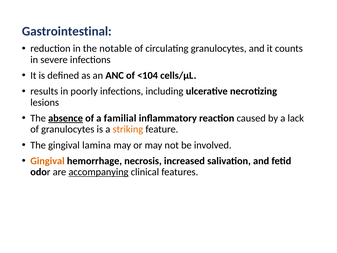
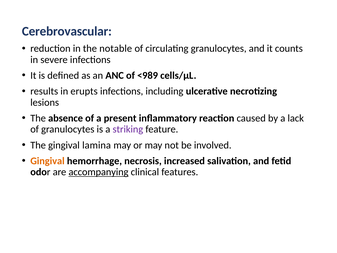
Gastrointestinal: Gastrointestinal -> Cerebrovascular (67, 31)
<104: <104 -> <989 (148, 75)
poorly: poorly -> erupts (84, 91)
absence underline: present -> none (66, 118)
familial: familial -> present (120, 118)
striking colour: orange -> purple (128, 129)
